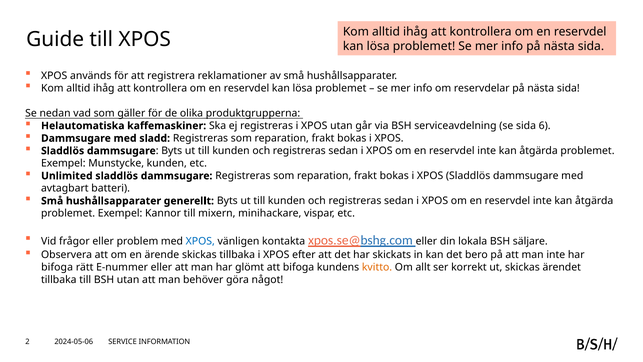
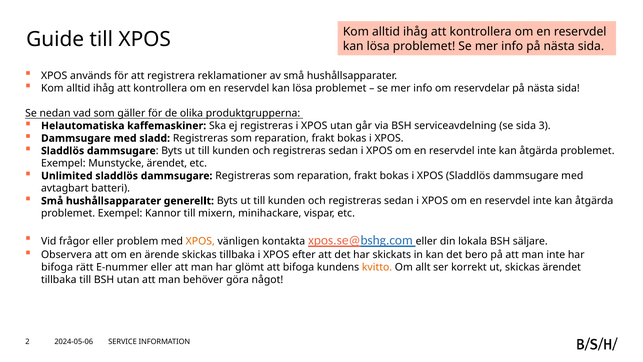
6: 6 -> 3 (545, 126)
Munstycke kunden: kunden -> ärendet (167, 163)
XPOS colour: blue -> orange (200, 241)
